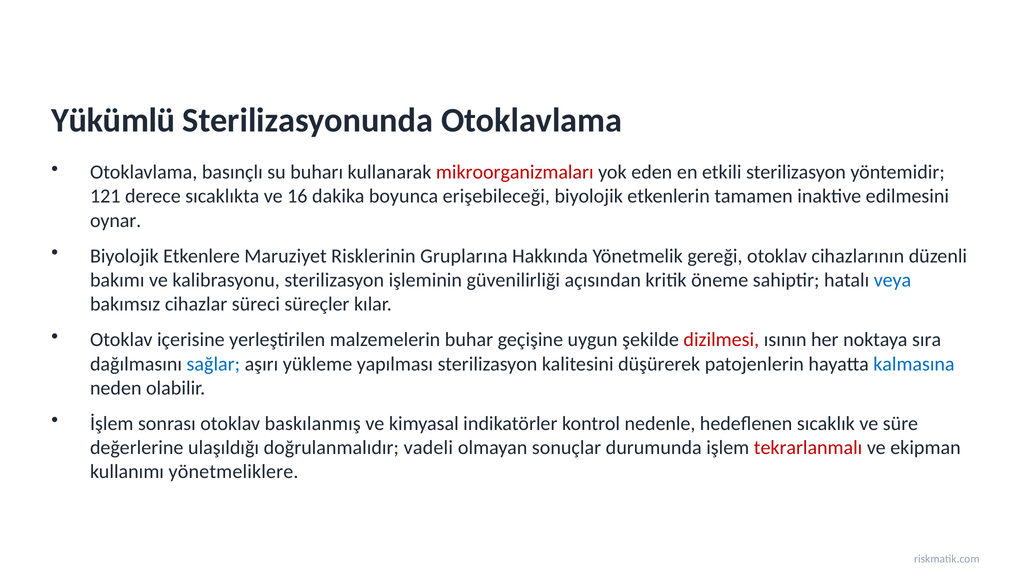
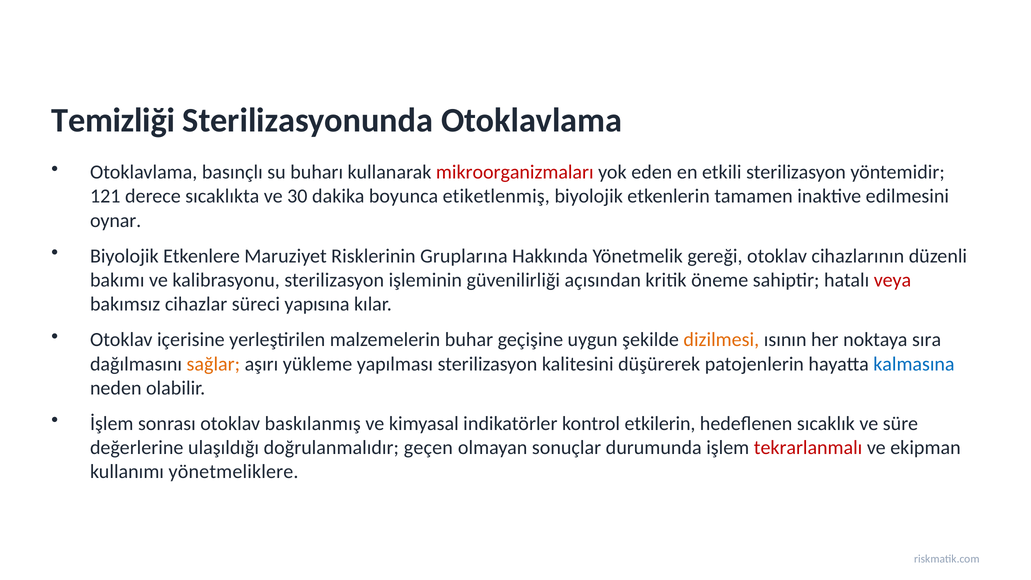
Yükümlü: Yükümlü -> Temizliği (113, 120)
16: 16 -> 30 (297, 196)
erişebileceği: erişebileceği -> etiketlenmiş (496, 196)
veya colour: blue -> red (892, 280)
süreçler: süreçler -> yapısına (317, 304)
dizilmesi colour: red -> orange (721, 340)
sağlar colour: blue -> orange (213, 364)
nedenle: nedenle -> etkilerin (660, 424)
vadeli: vadeli -> geçen (428, 448)
